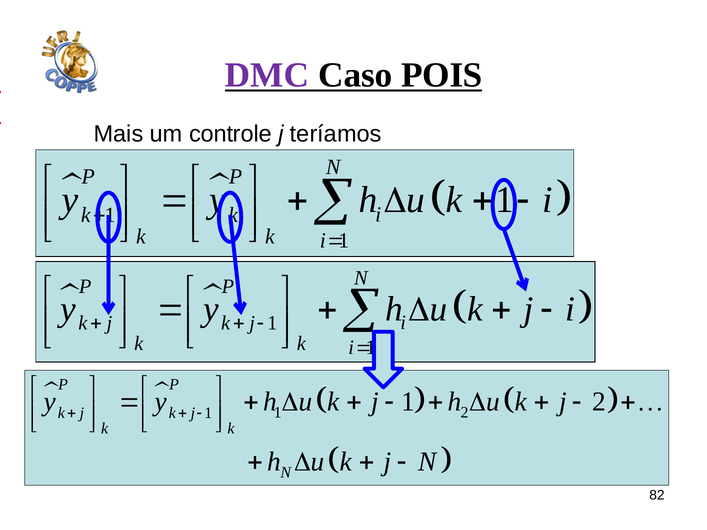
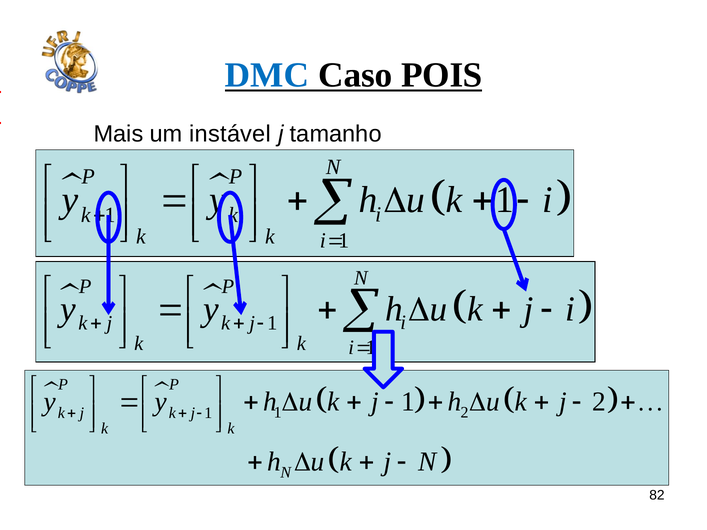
DMC colour: purple -> blue (267, 75)
controle: controle -> instável (230, 134)
teríamos: teríamos -> tamanho (336, 134)
